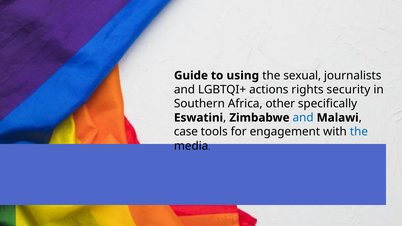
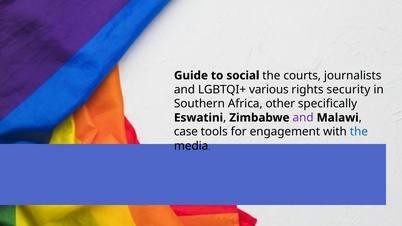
using: using -> social (243, 76)
sexual: sexual -> courts (302, 76)
actions: actions -> various (269, 90)
and colour: blue -> purple (303, 118)
